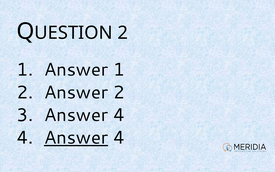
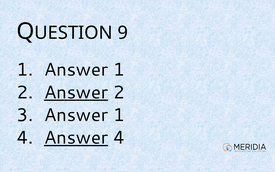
2: 2 -> 9 (123, 33)
Answer underline: none -> present (76, 92)
3 Answer 4: 4 -> 1 (119, 115)
